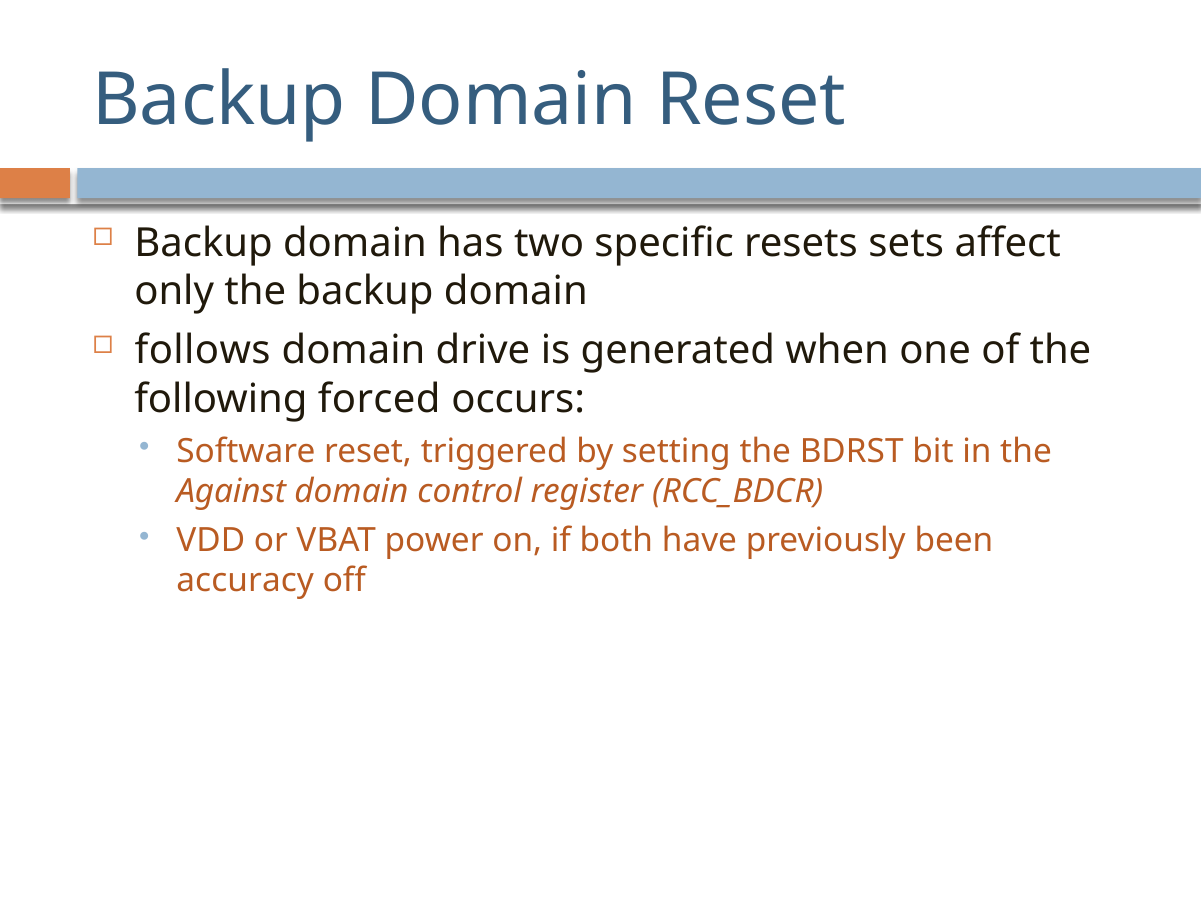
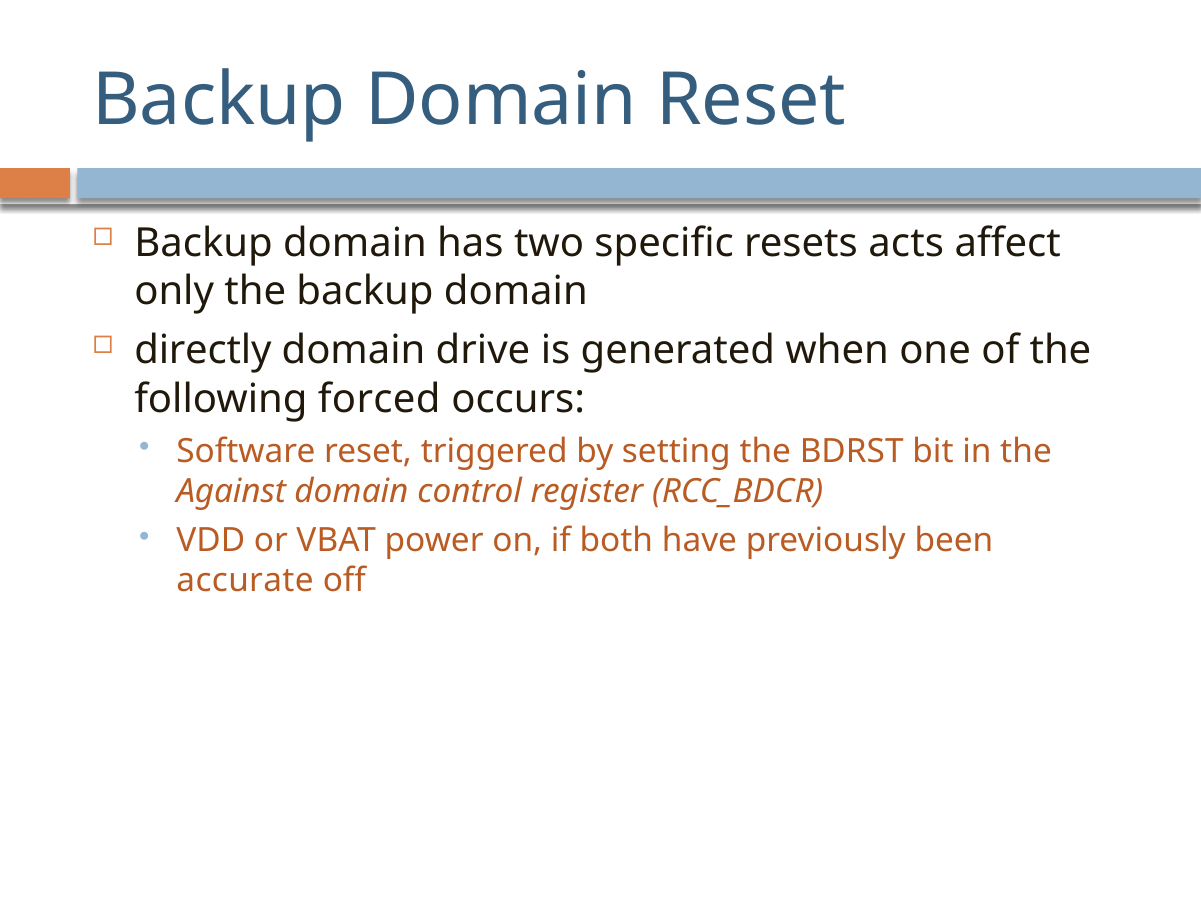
sets: sets -> acts (906, 243)
follows: follows -> directly (203, 351)
accuracy: accuracy -> accurate (245, 581)
